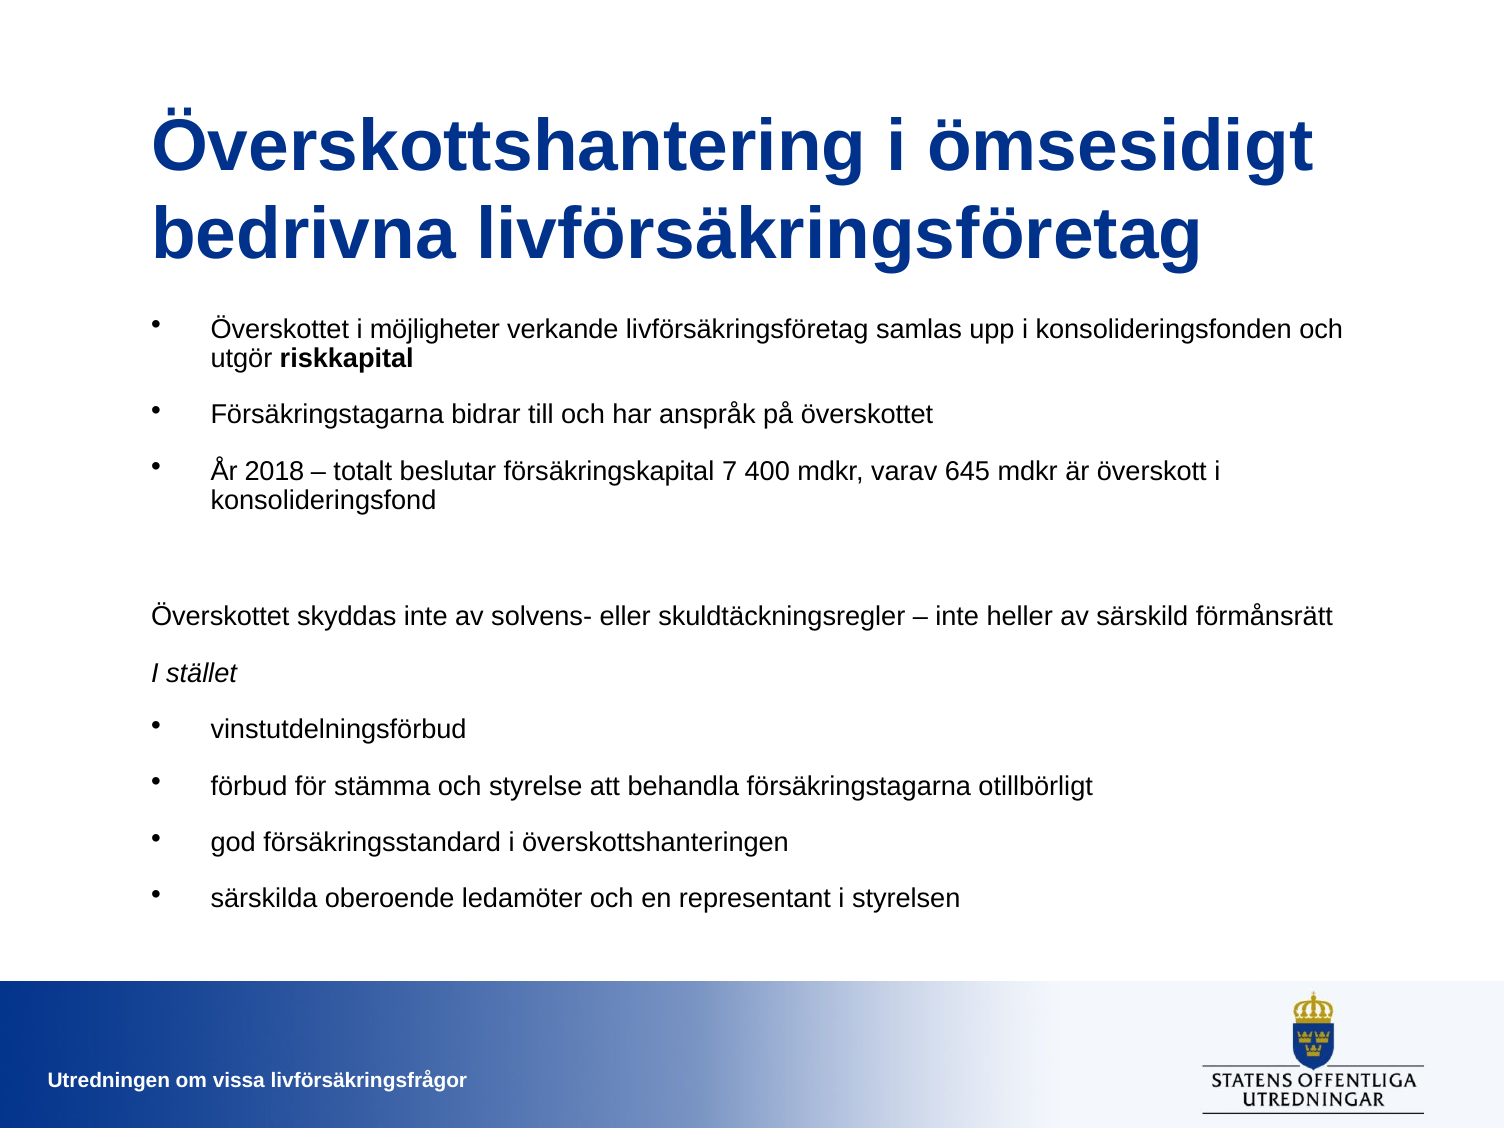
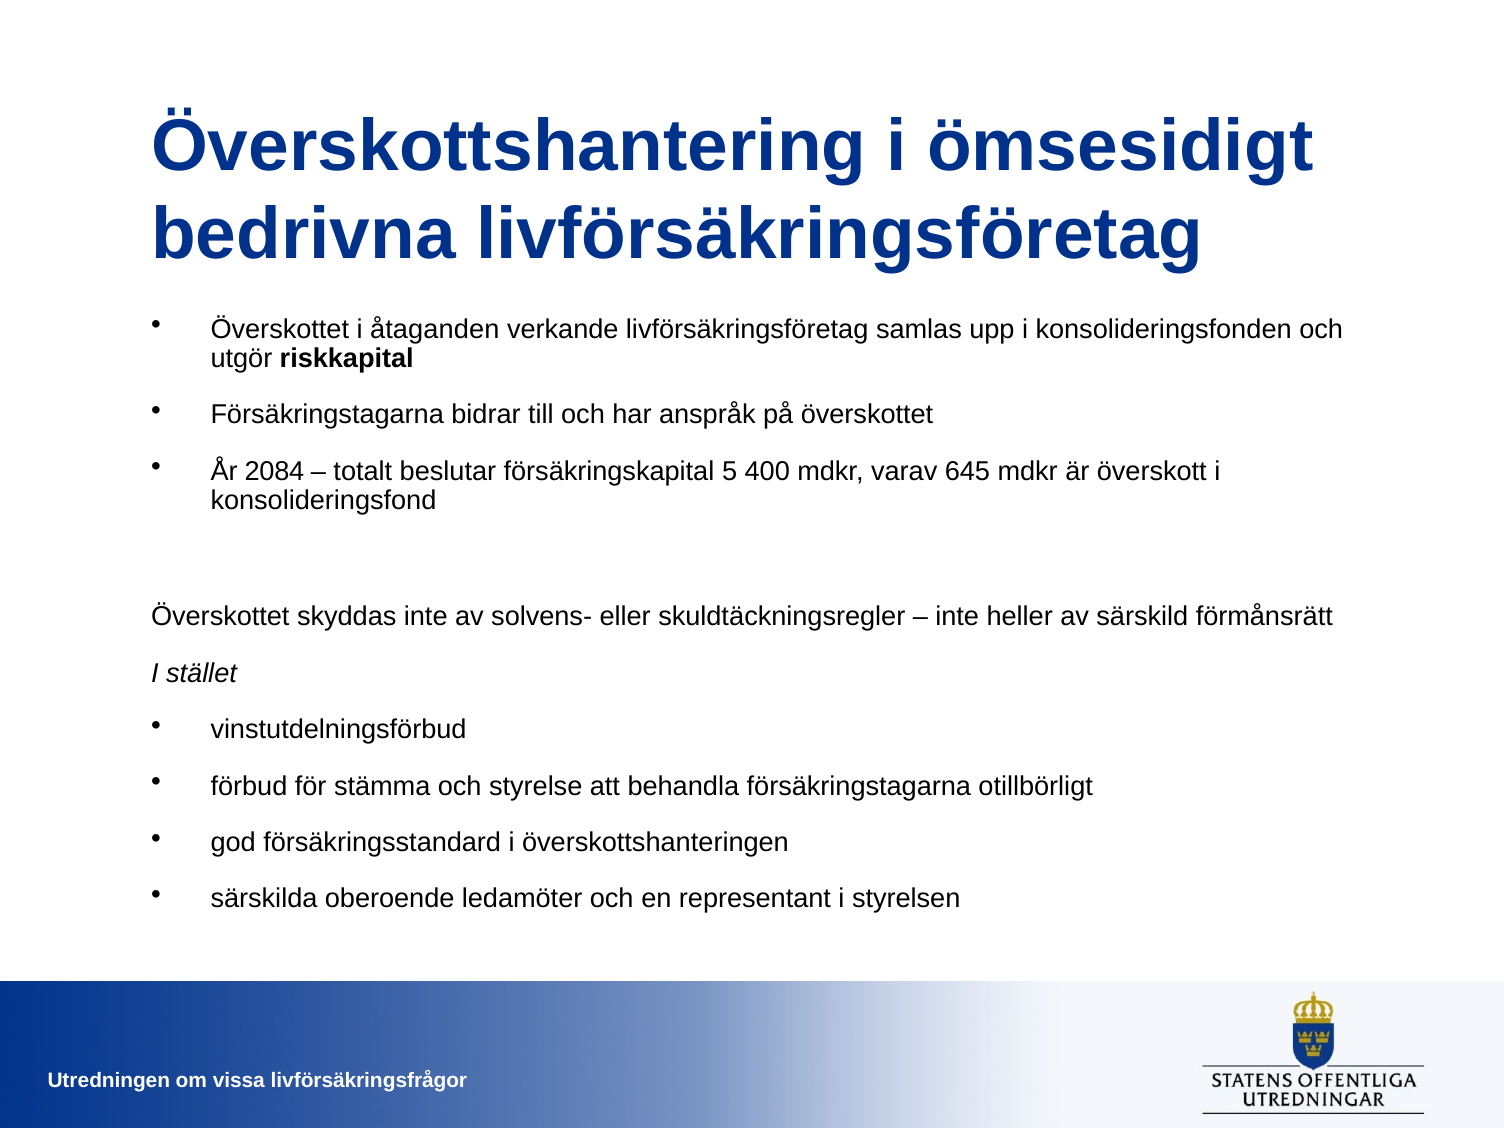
möjligheter: möjligheter -> åtaganden (435, 329)
2018: 2018 -> 2084 (274, 471)
7: 7 -> 5 (730, 471)
